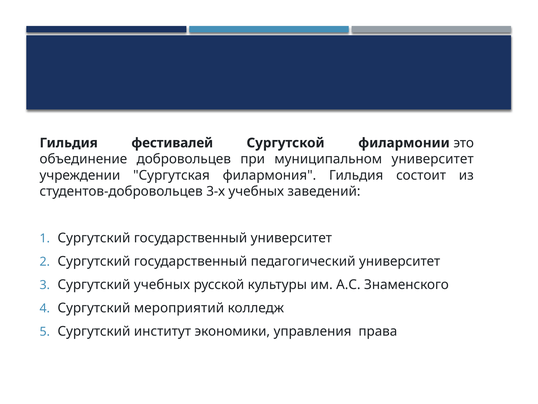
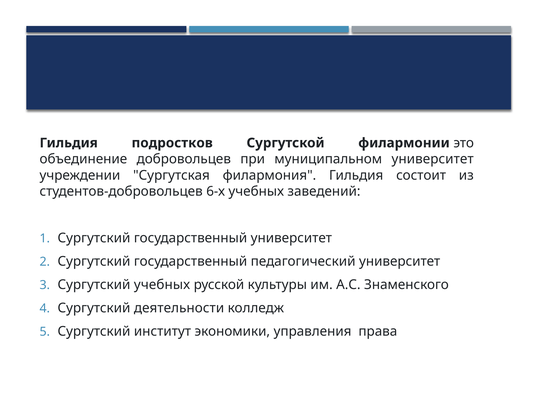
фестивалей: фестивалей -> подростков (172, 143)
3-х: 3-х -> 6-х (216, 191)
мероприятий: мероприятий -> деятельности (179, 308)
